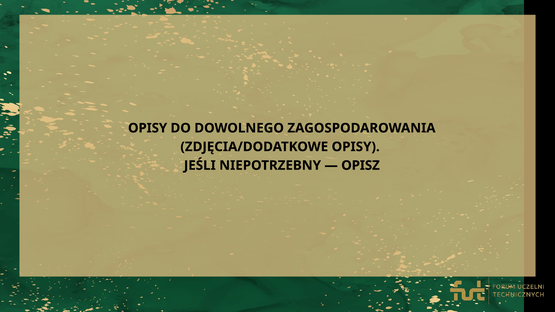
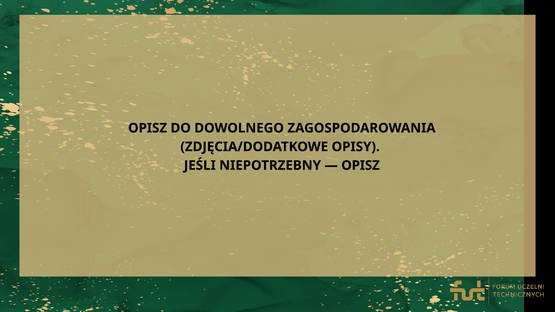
OPISY: OPISY -> OPISZ (148, 128)
